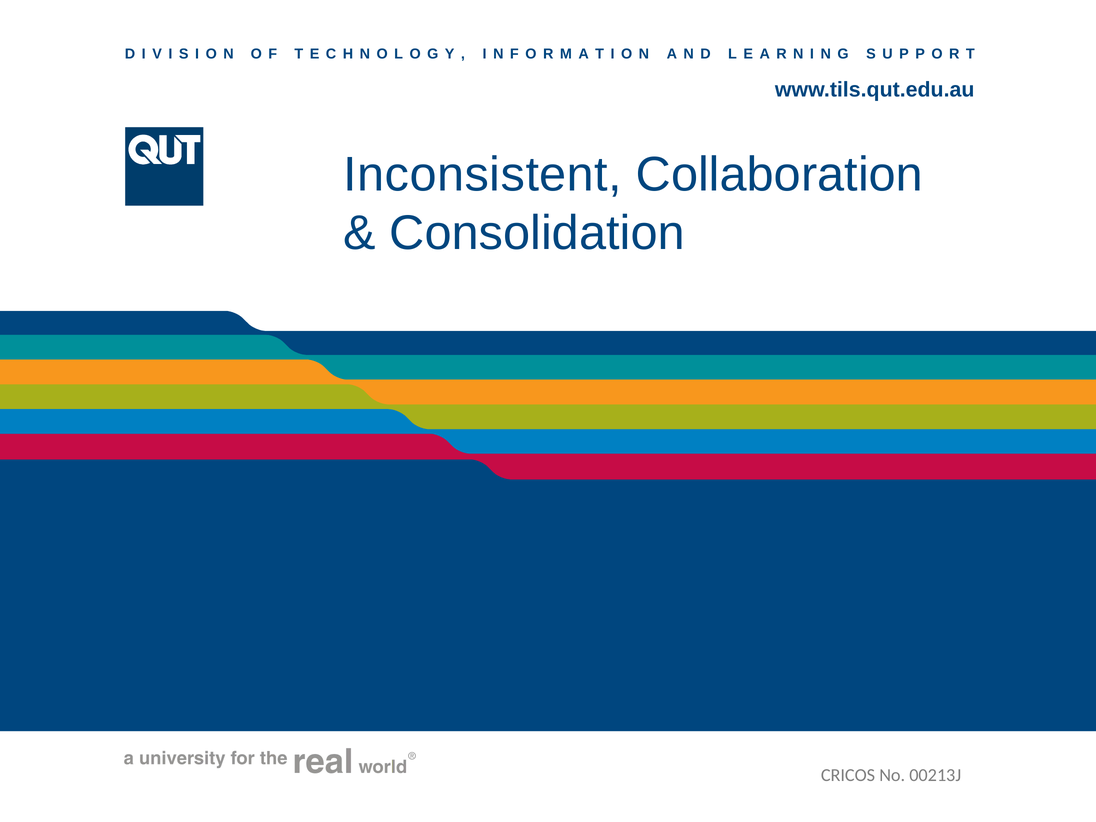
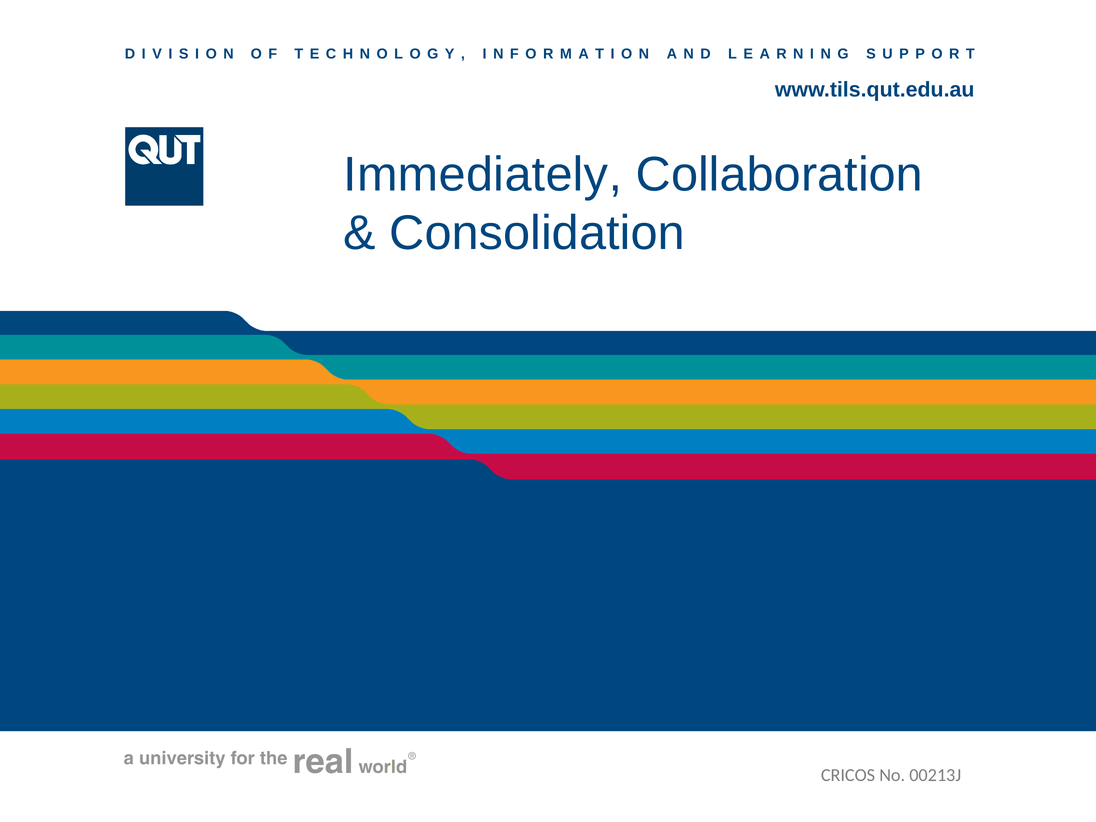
Inconsistent: Inconsistent -> Immediately (483, 174)
